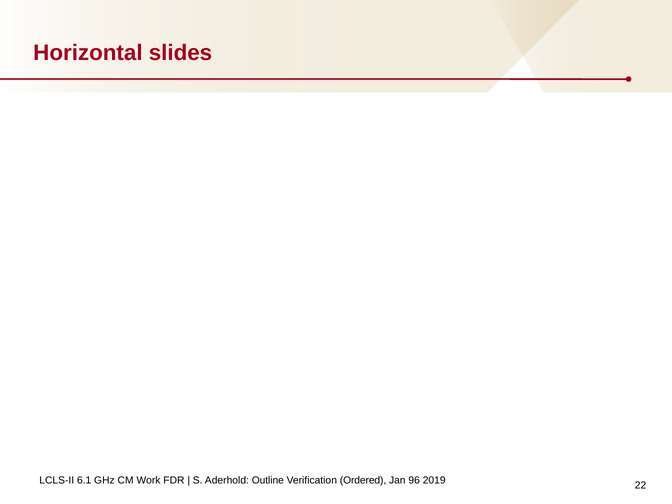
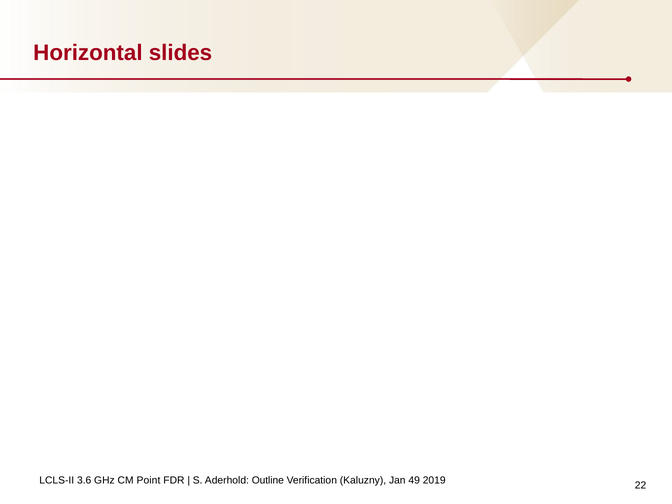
6.1: 6.1 -> 3.6 (84, 481)
Work: Work -> Point (148, 481)
Ordered: Ordered -> Kaluzny (363, 481)
96: 96 -> 49 (414, 481)
